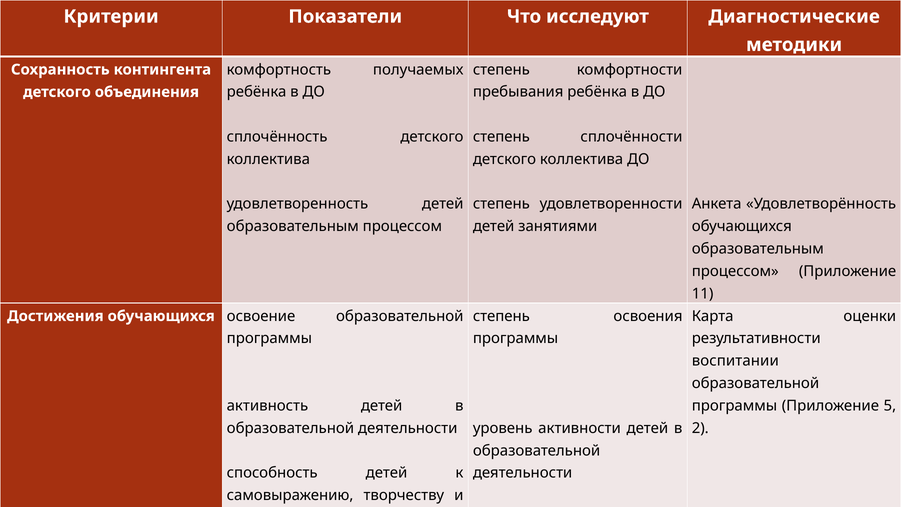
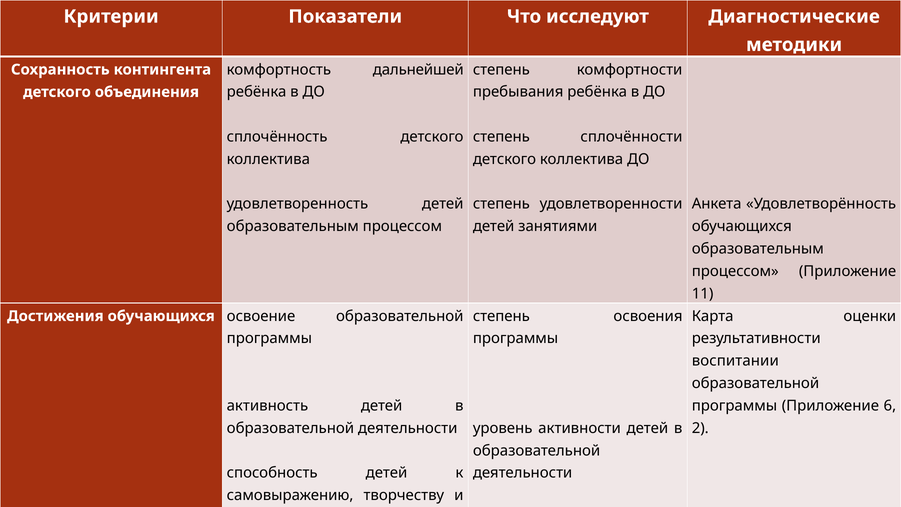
получаемых: получаемых -> дальнейшей (418, 70)
5: 5 -> 6 (890, 406)
